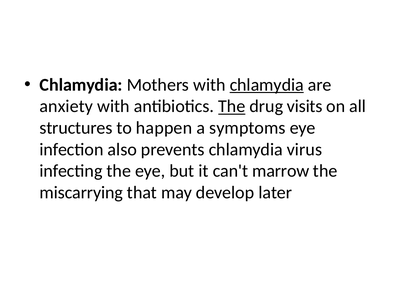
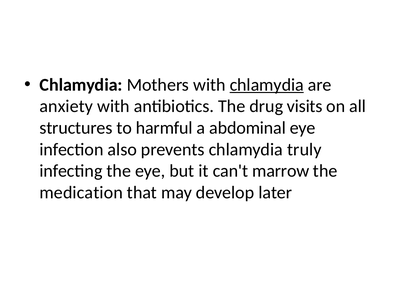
The underline: present -> none (232, 107)
happen: happen -> harmful (164, 128)
symptoms: symptoms -> abdominal (248, 128)
virus: virus -> truly (304, 150)
miscarrying: miscarrying -> medication (81, 193)
